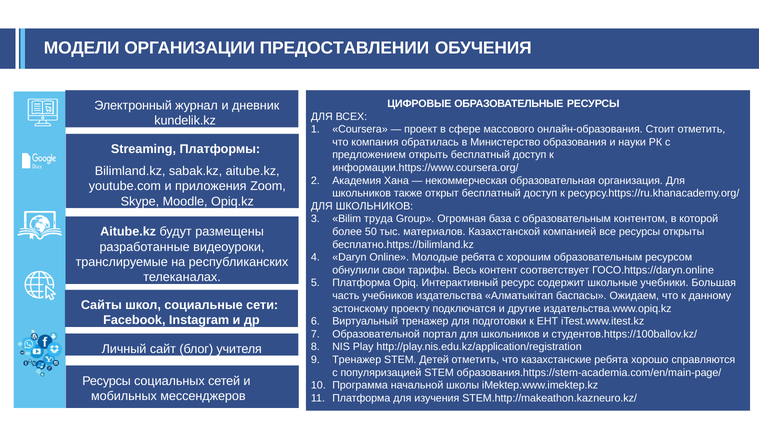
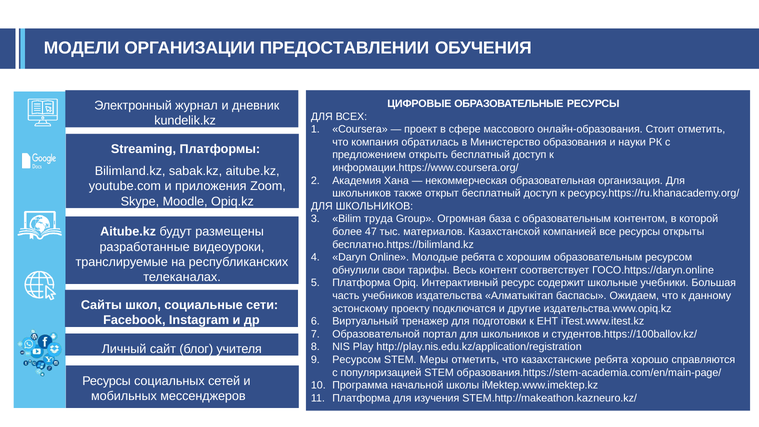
50: 50 -> 47 (371, 232)
Тренажер: Тренажер -> Ресурсом (357, 360)
Детей: Детей -> Меры (434, 360)
